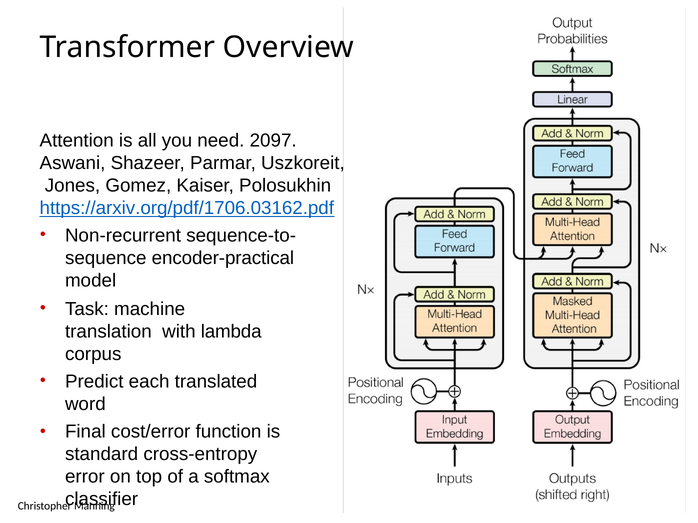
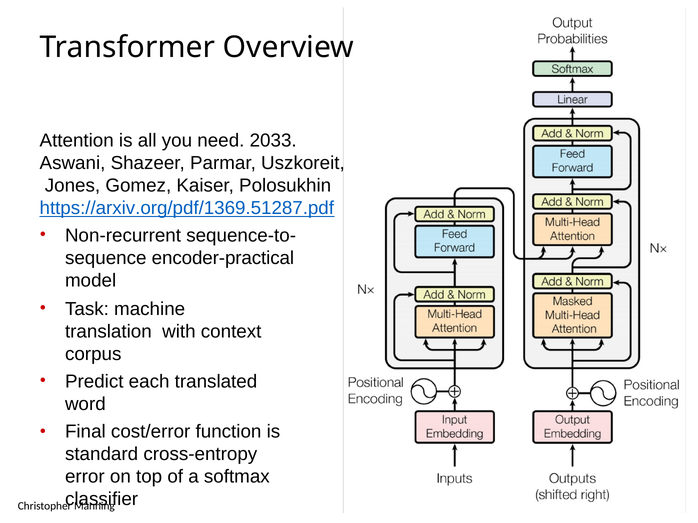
2097: 2097 -> 2033 (273, 140)
https://arxiv.org/pdf/1706.03162.pdf: https://arxiv.org/pdf/1706.03162.pdf -> https://arxiv.org/pdf/1369.51287.pdf (187, 208)
lambda: lambda -> context (231, 332)
